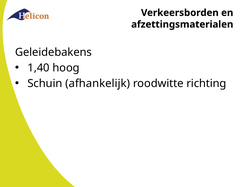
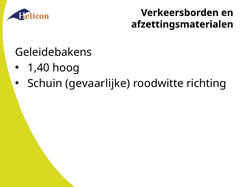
afhankelijk: afhankelijk -> gevaarlijke (98, 84)
